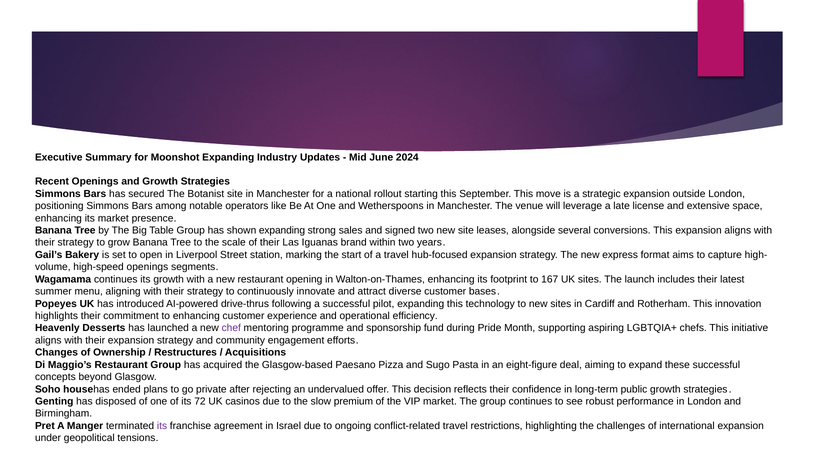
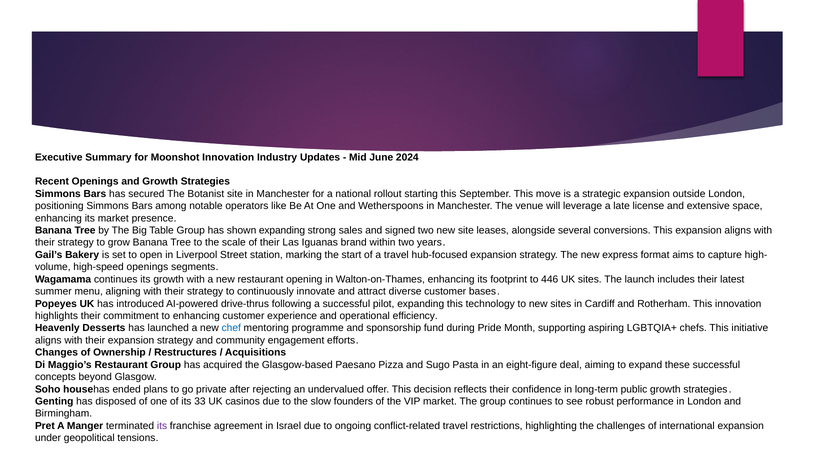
Moonshot Expanding: Expanding -> Innovation (228, 157)
167: 167 -> 446 (550, 280)
chef colour: purple -> blue (231, 328)
72: 72 -> 33 (200, 402)
premium: premium -> founders (353, 402)
